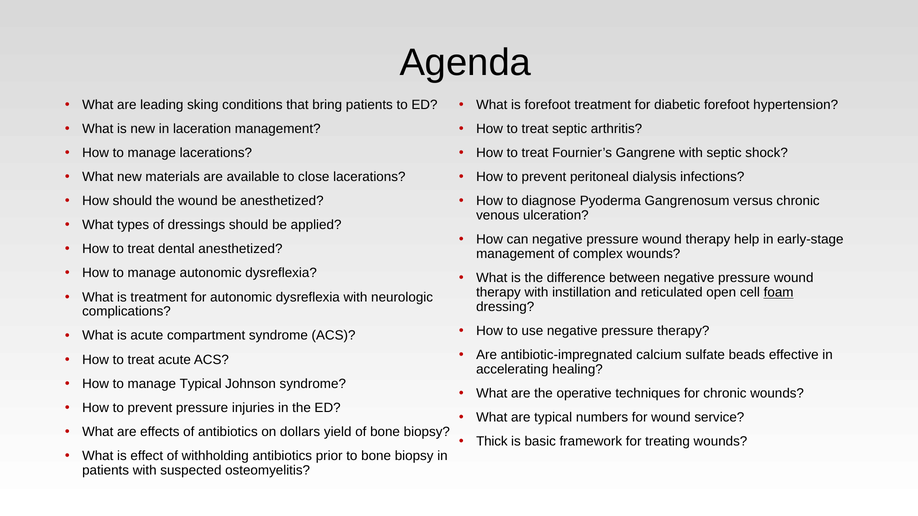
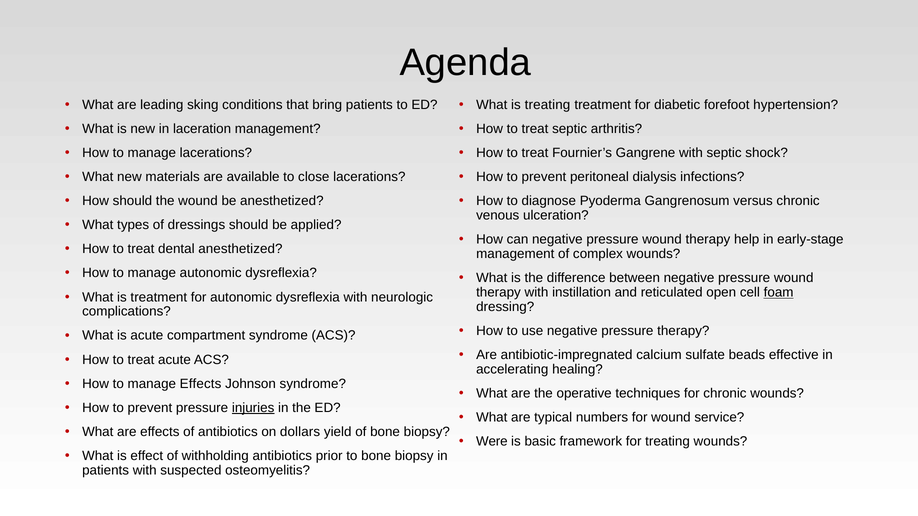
is forefoot: forefoot -> treating (548, 105)
manage Typical: Typical -> Effects (201, 384)
injuries underline: none -> present (253, 408)
Thick: Thick -> Were (492, 442)
